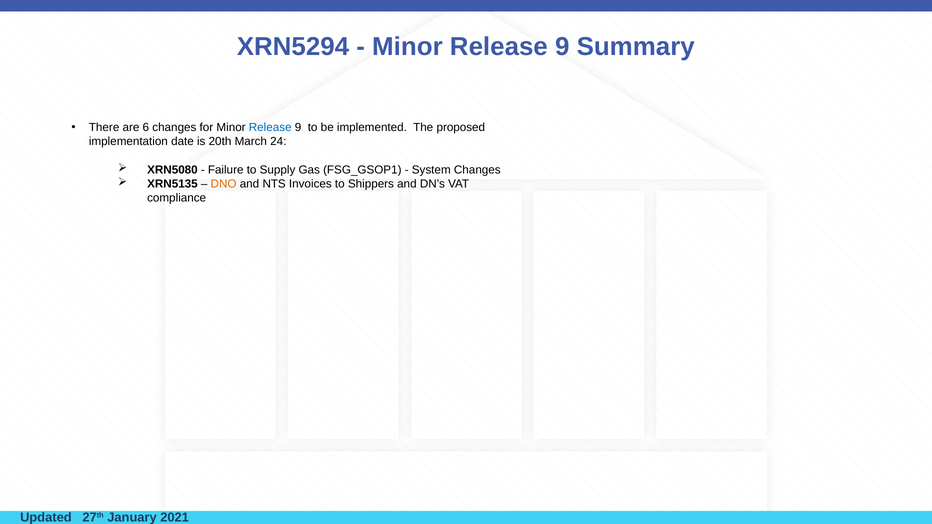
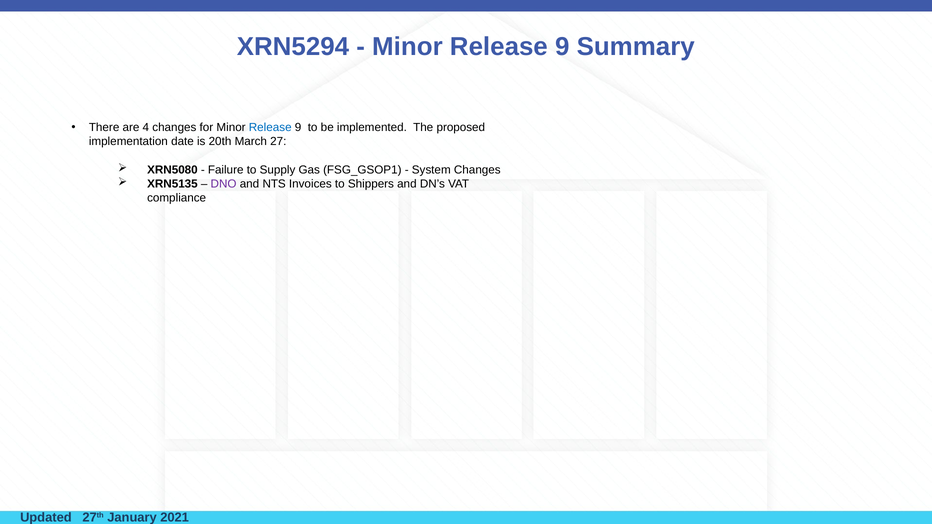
6: 6 -> 4 (146, 128)
24: 24 -> 27 (278, 142)
DNO colour: orange -> purple (224, 184)
